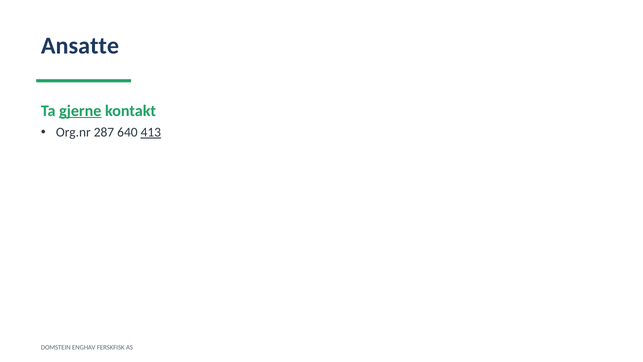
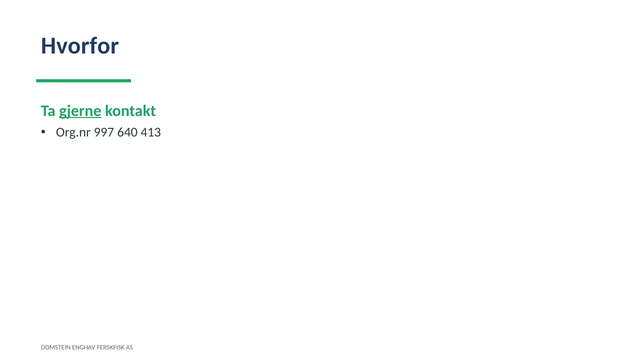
Ansatte: Ansatte -> Hvorfor (80, 46)
287: 287 -> 997 (104, 132)
413 underline: present -> none (151, 132)
